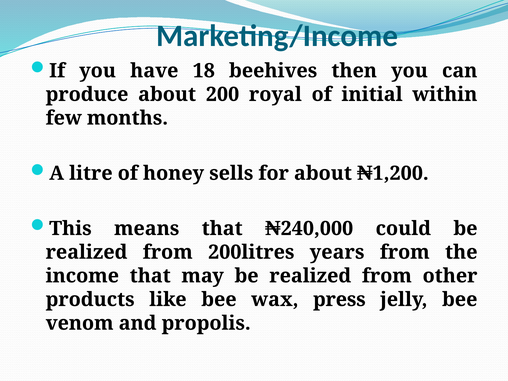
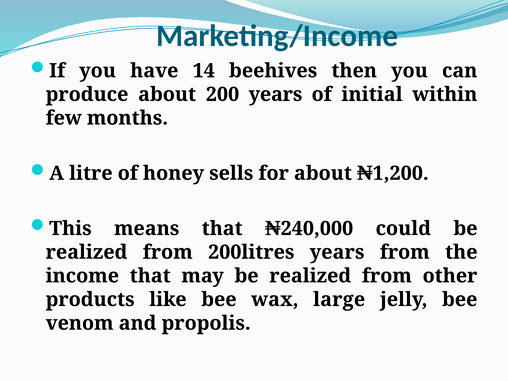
18: 18 -> 14 (204, 71)
200 royal: royal -> years (275, 94)
press: press -> large (339, 300)
